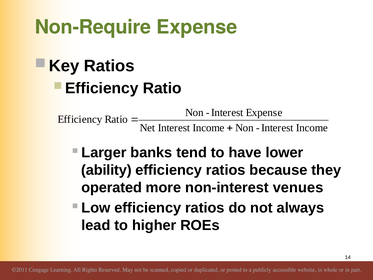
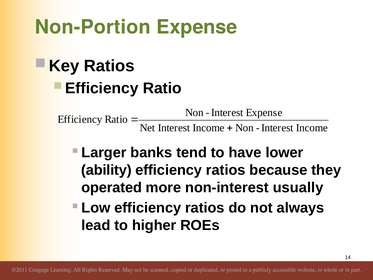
Non-Require: Non-Require -> Non-Portion (93, 27)
venues: venues -> usually (298, 187)
